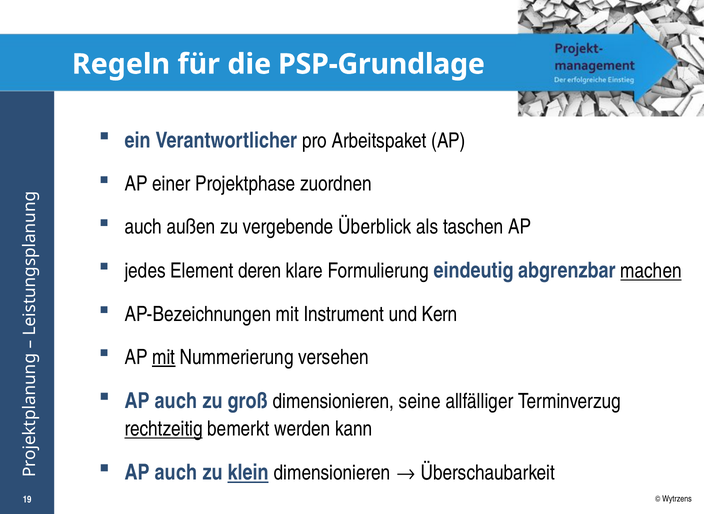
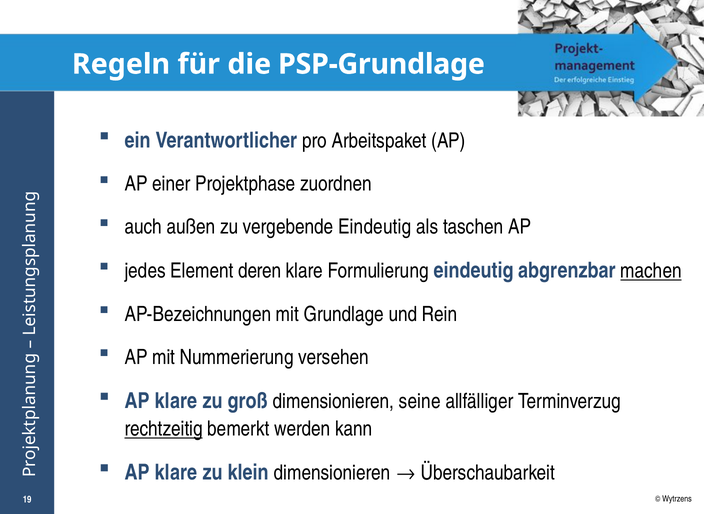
vergebende Überblick: Überblick -> Eindeutig (375, 227)
Instrument: Instrument -> Grundlage (344, 314)
Kern: Kern -> Rein (440, 314)
mit underline: present -> none (164, 357)
auch: auch -> klare (176, 401)
auch: auch -> klare (176, 473)
klein underline: present -> none (248, 473)
